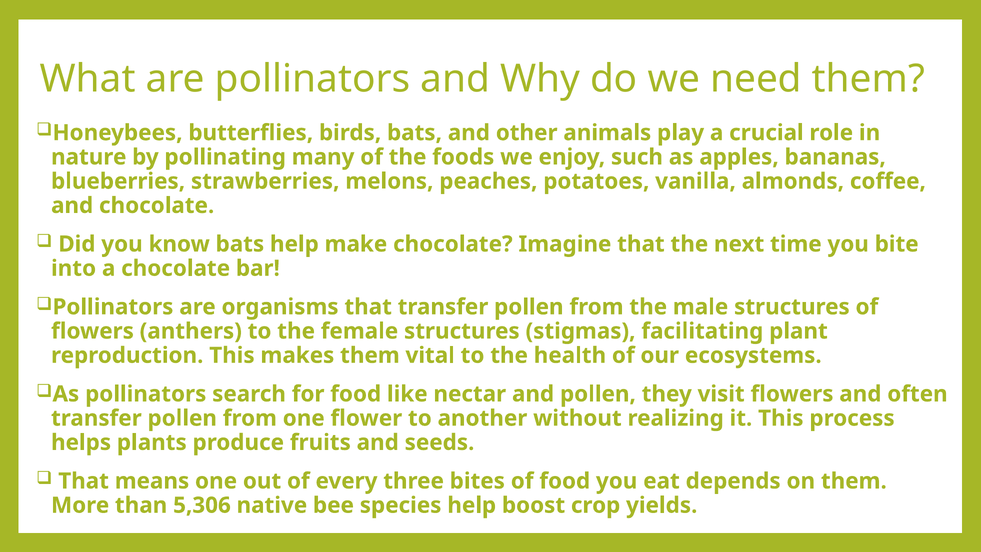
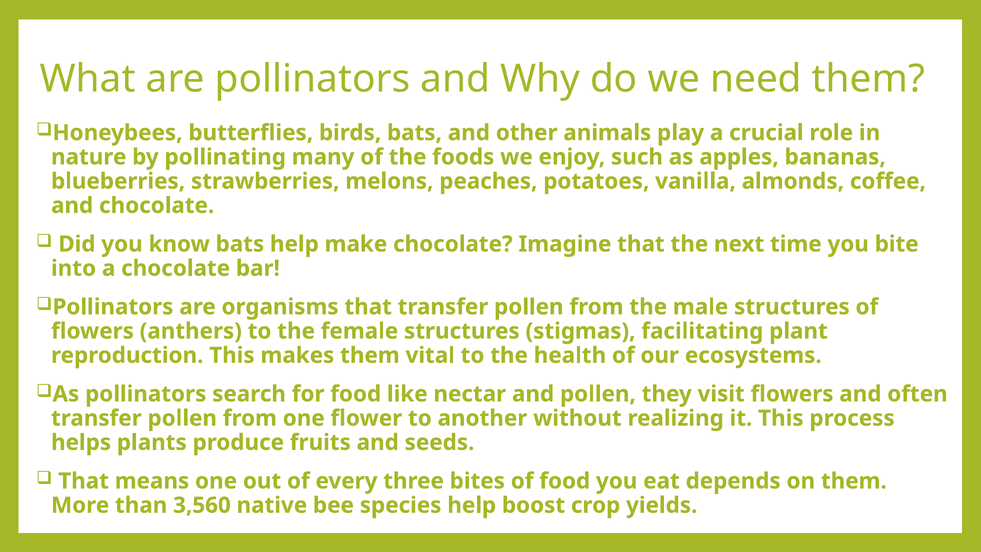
5,306: 5,306 -> 3,560 (202, 505)
